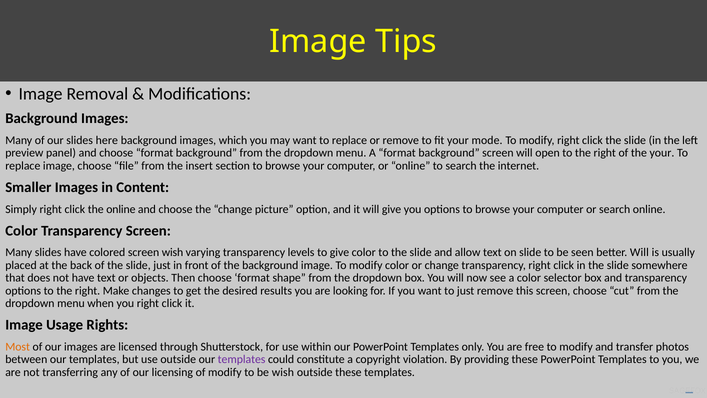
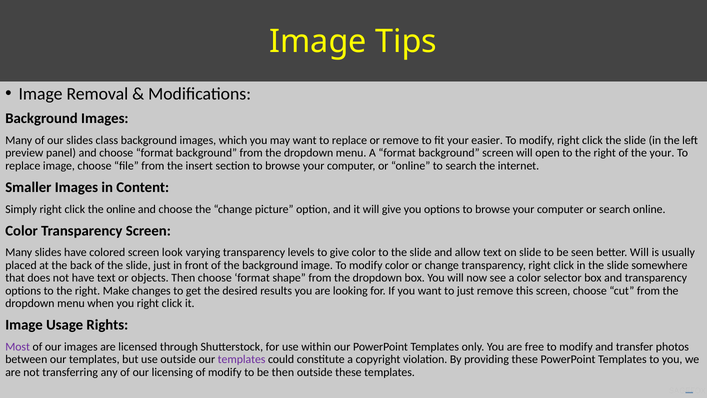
here: here -> class (107, 140)
mode: mode -> easier (487, 140)
screen wish: wish -> look (172, 252)
Most colour: orange -> purple (18, 346)
be wish: wish -> then (283, 372)
